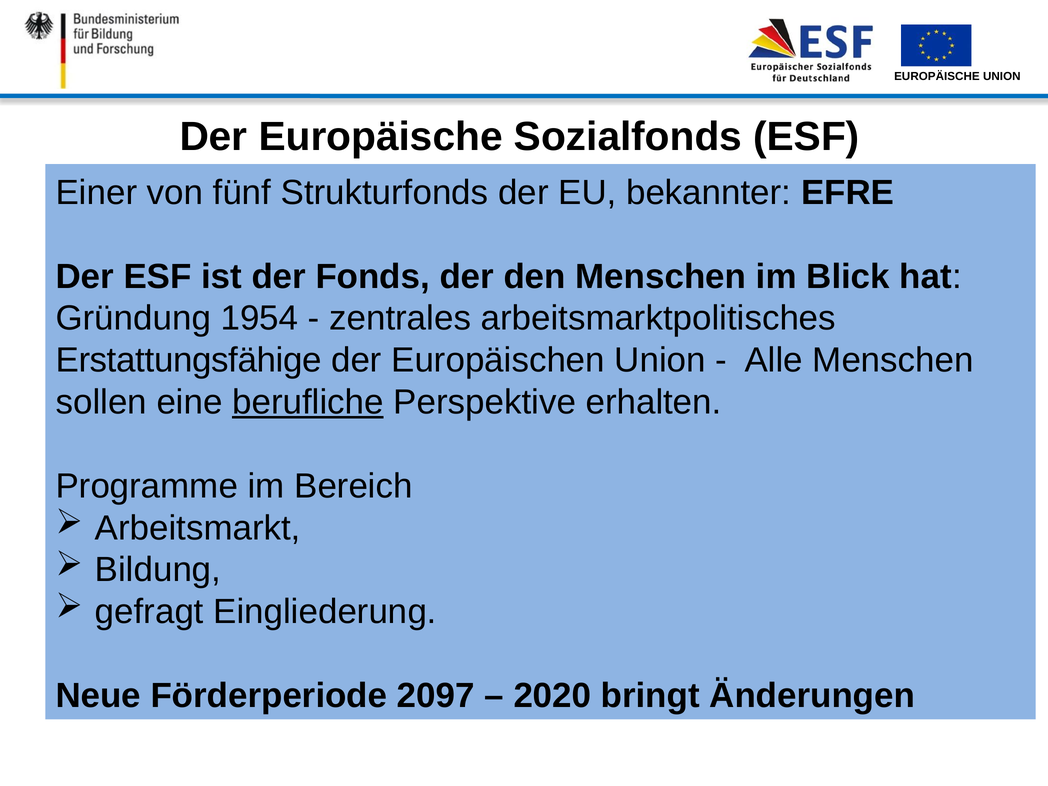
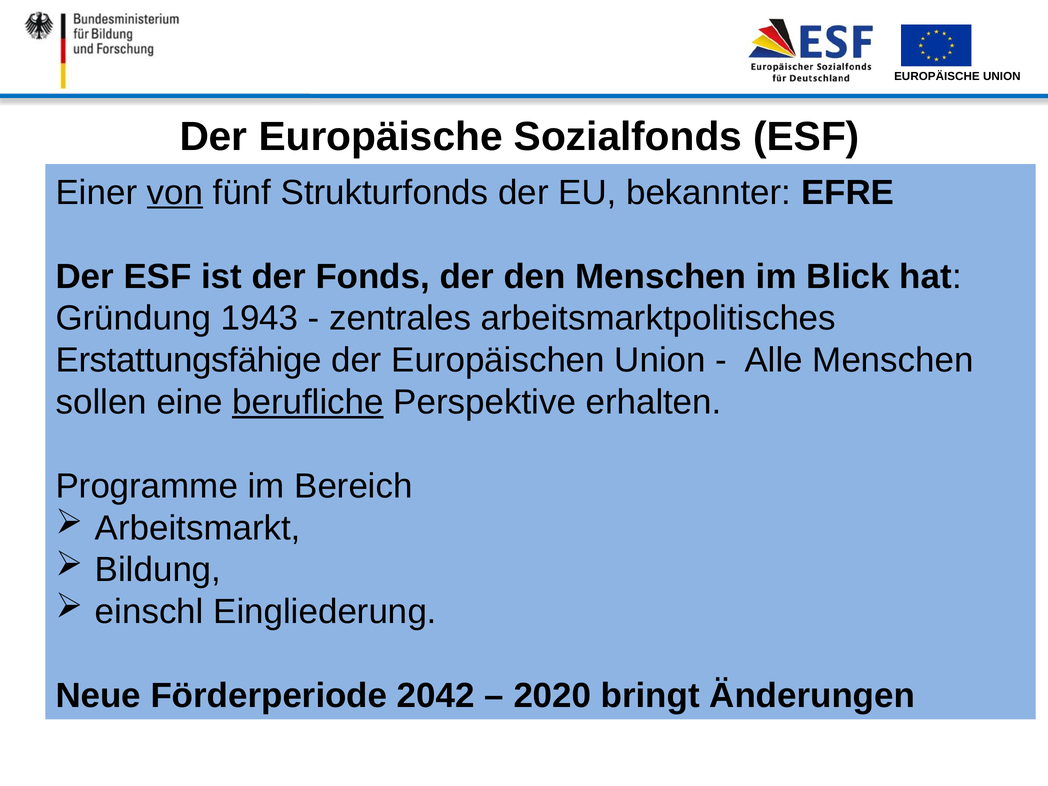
von underline: none -> present (175, 193)
1954: 1954 -> 1943 (259, 318)
gefragt: gefragt -> einschl (149, 612)
2097: 2097 -> 2042 (436, 696)
